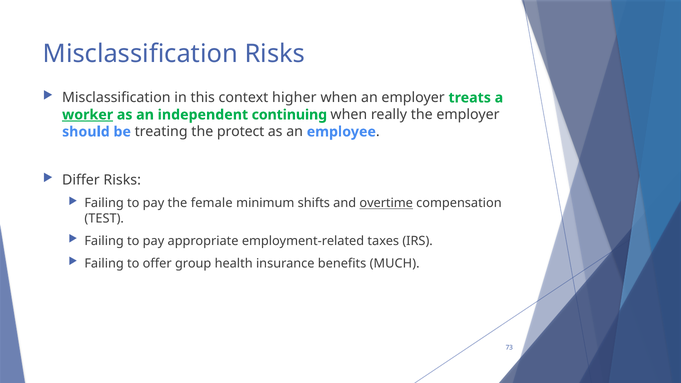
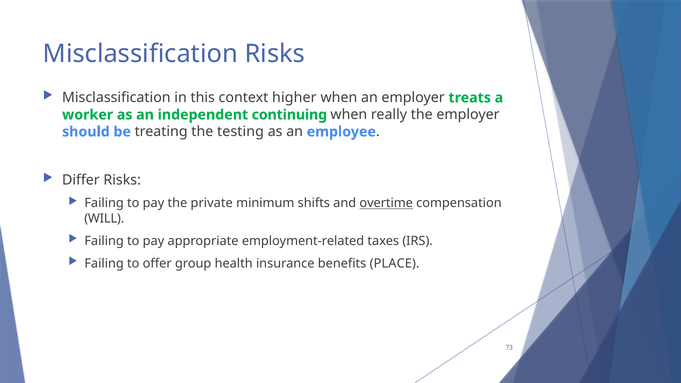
worker underline: present -> none (88, 115)
protect: protect -> testing (240, 132)
female: female -> private (212, 203)
TEST: TEST -> WILL (104, 219)
MUCH: MUCH -> PLACE (395, 263)
